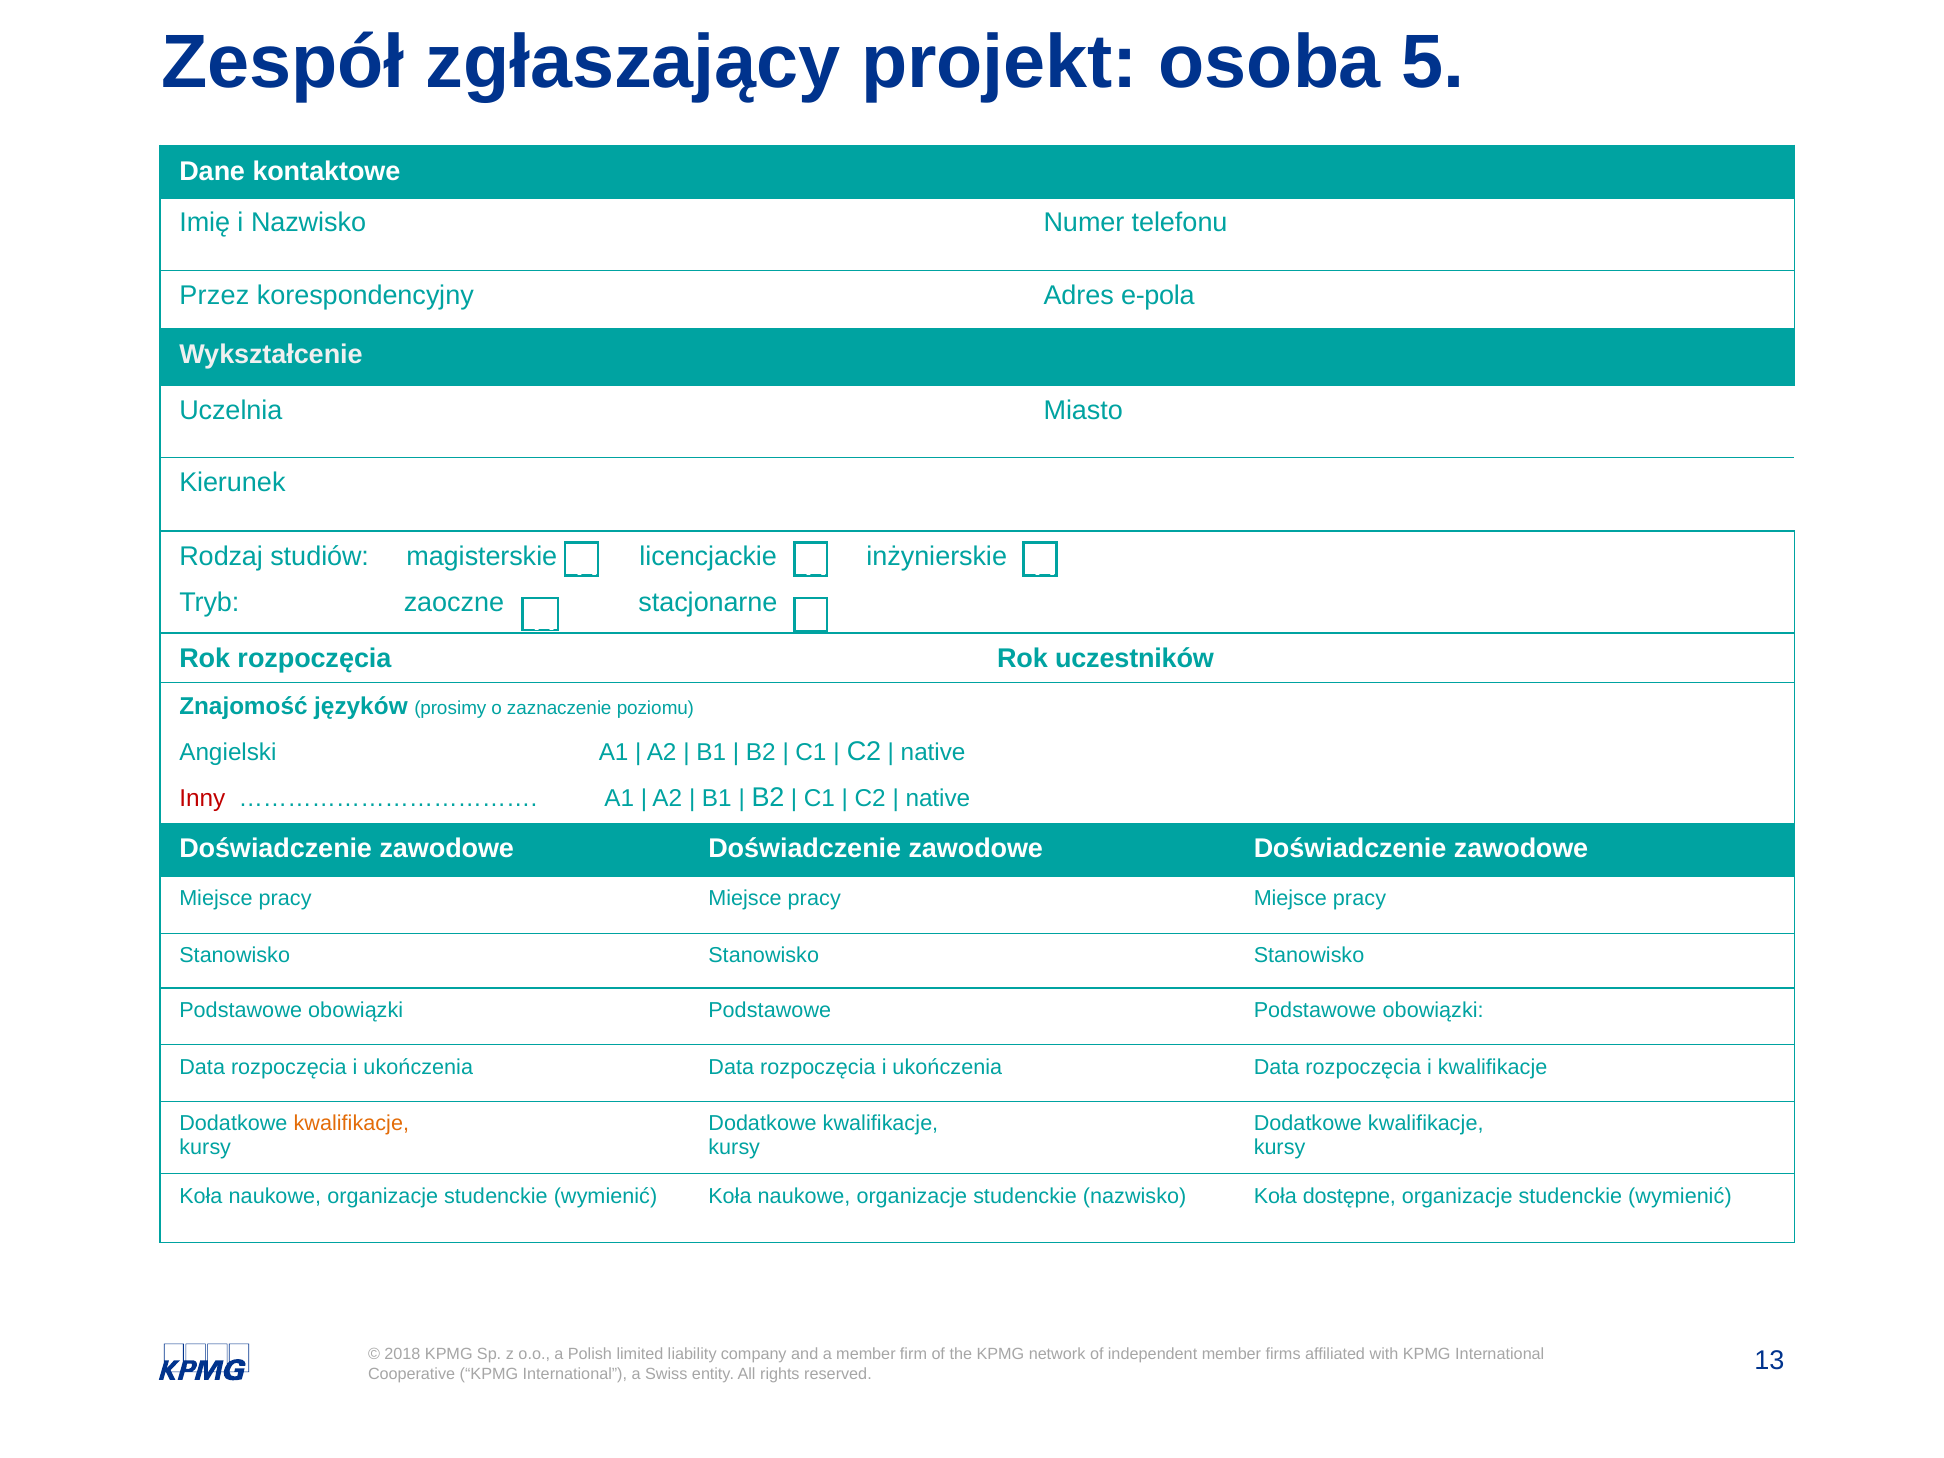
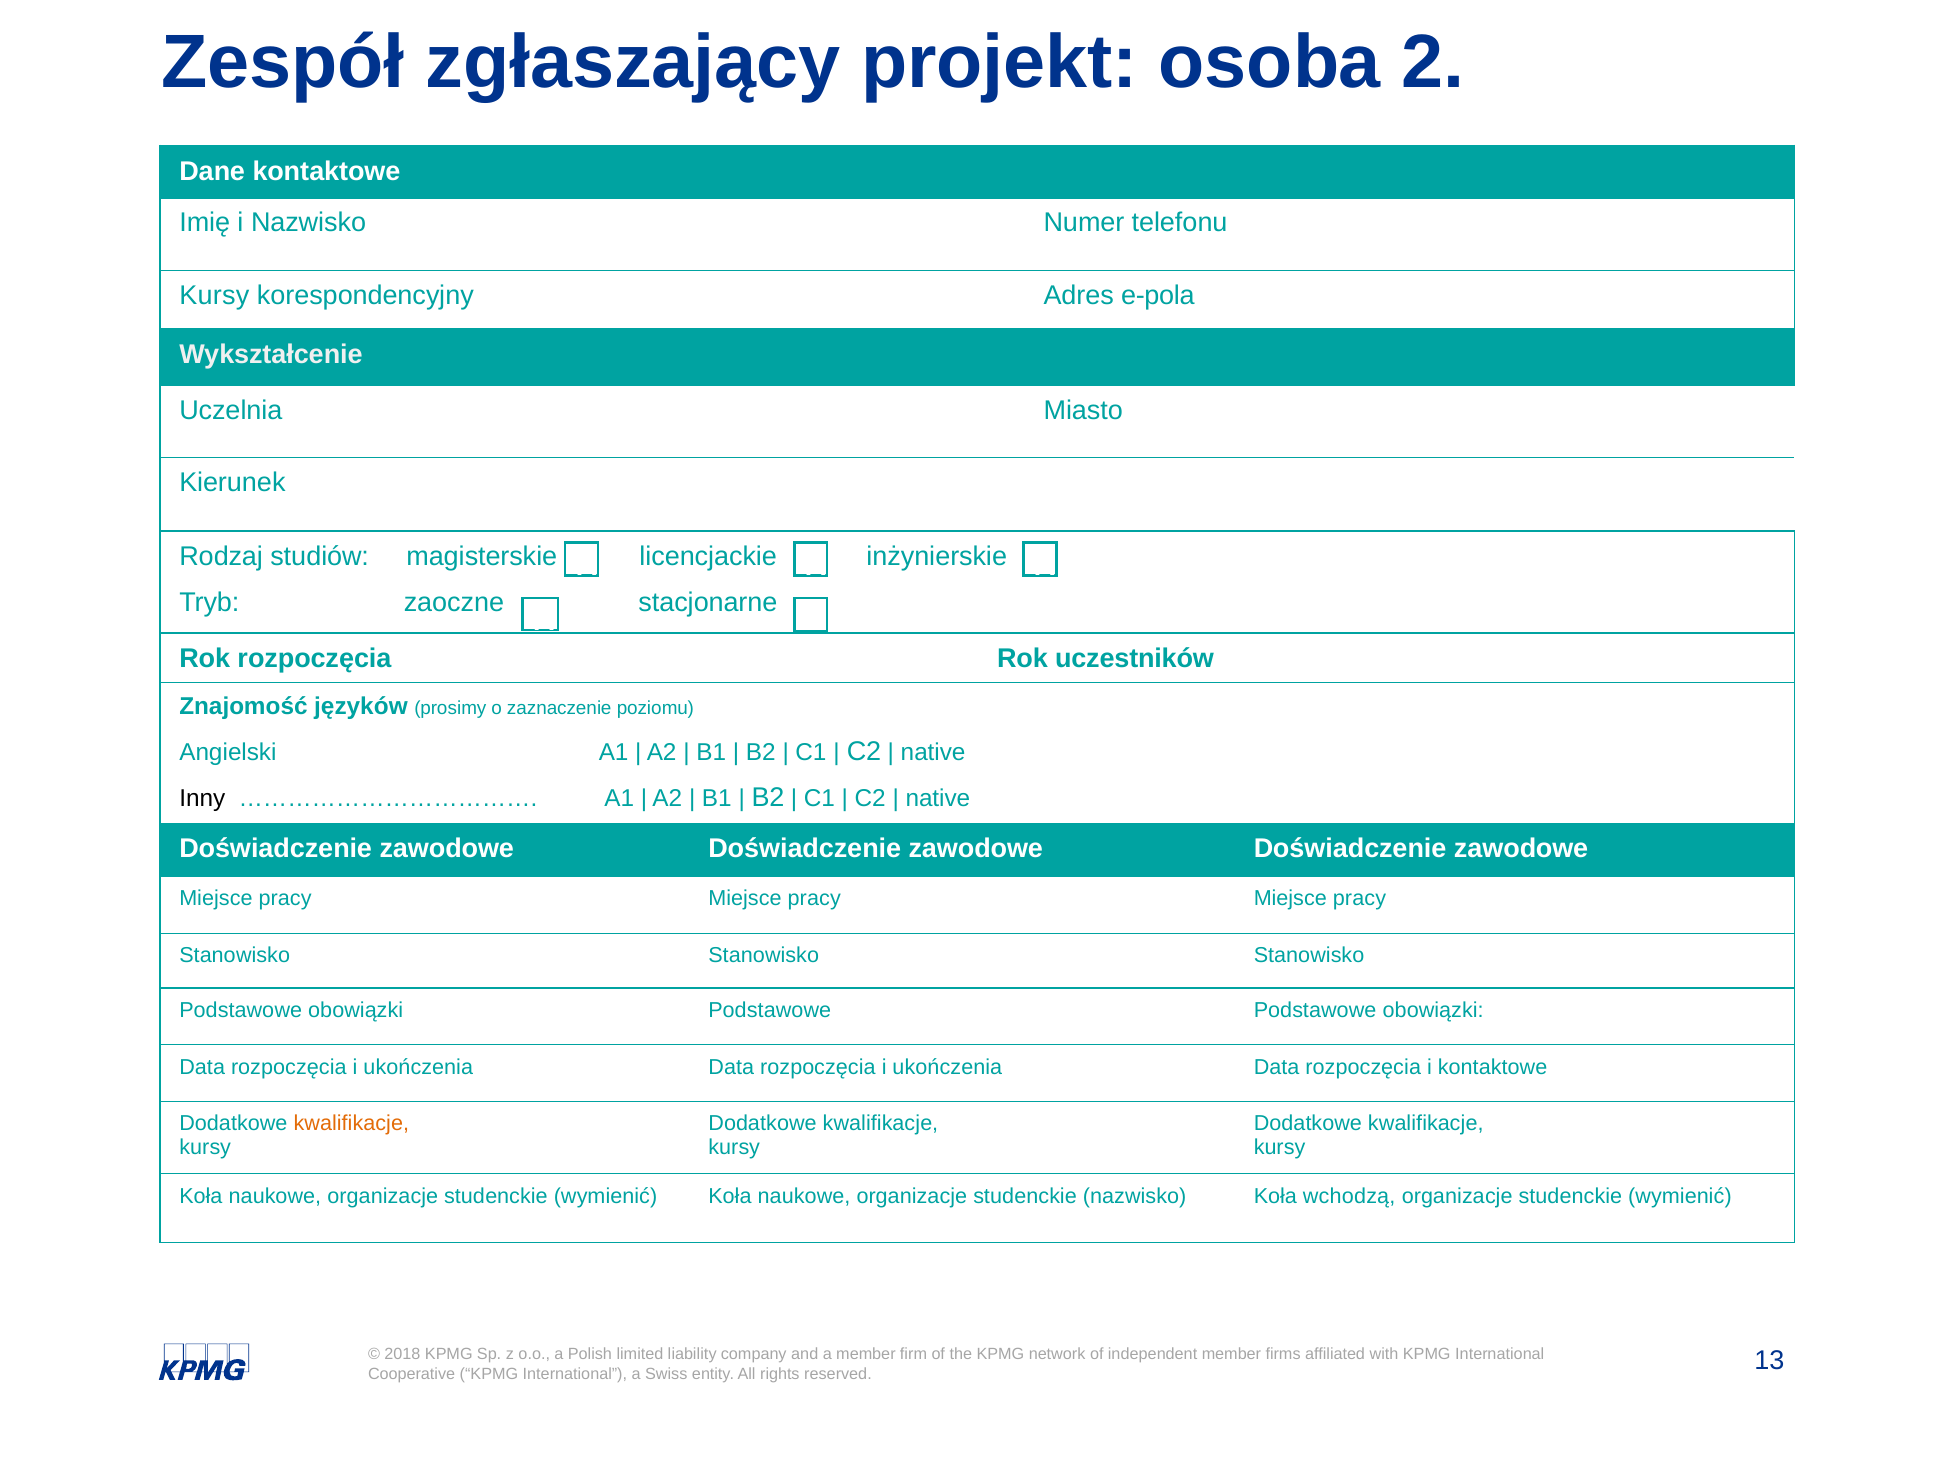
5: 5 -> 2 (1433, 63)
Przez: Przez -> Kursy (214, 296)
Inny colour: red -> black (202, 799)
i kwalifikacje: kwalifikacje -> kontaktowe (1493, 1067)
dostępne: dostępne -> wchodzą (1349, 1196)
